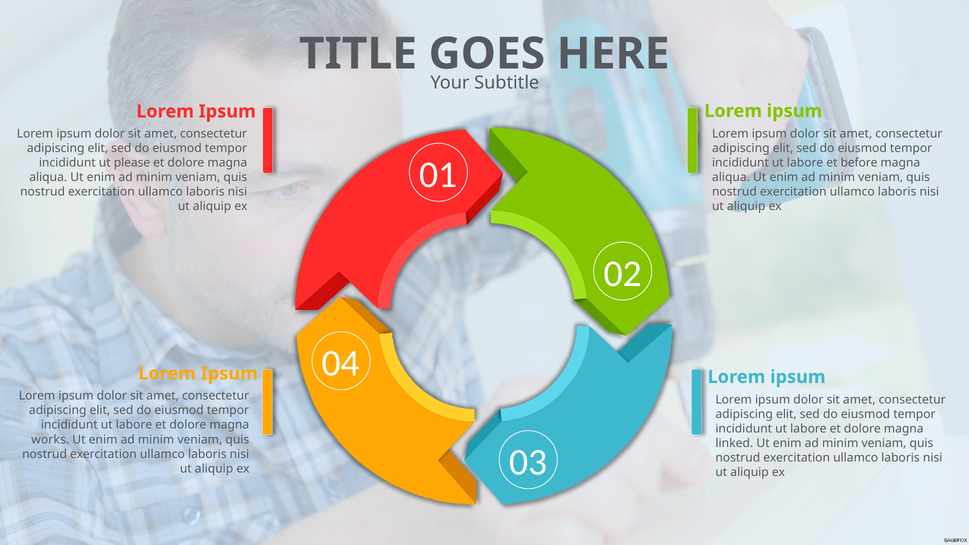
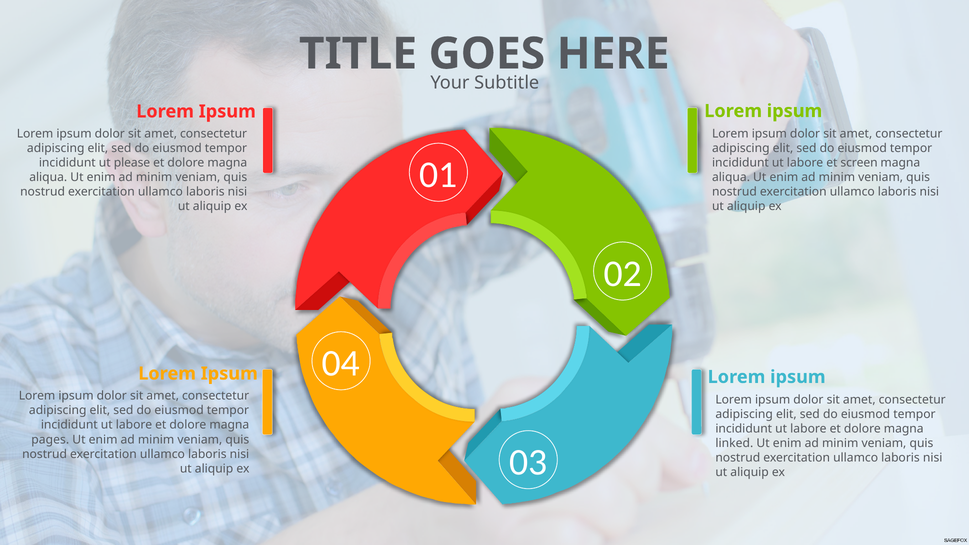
before: before -> screen (859, 163)
works: works -> pages (50, 440)
